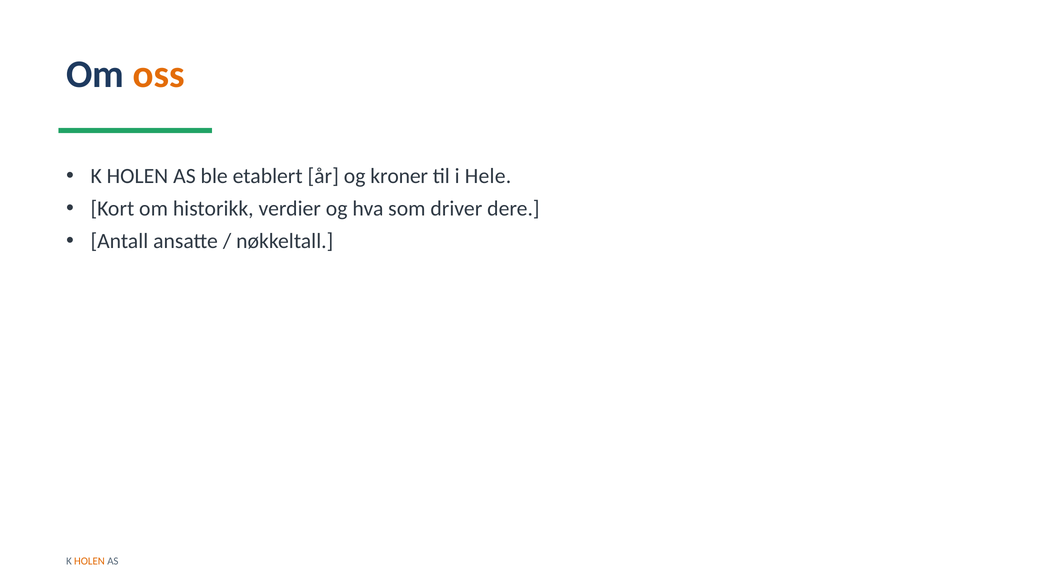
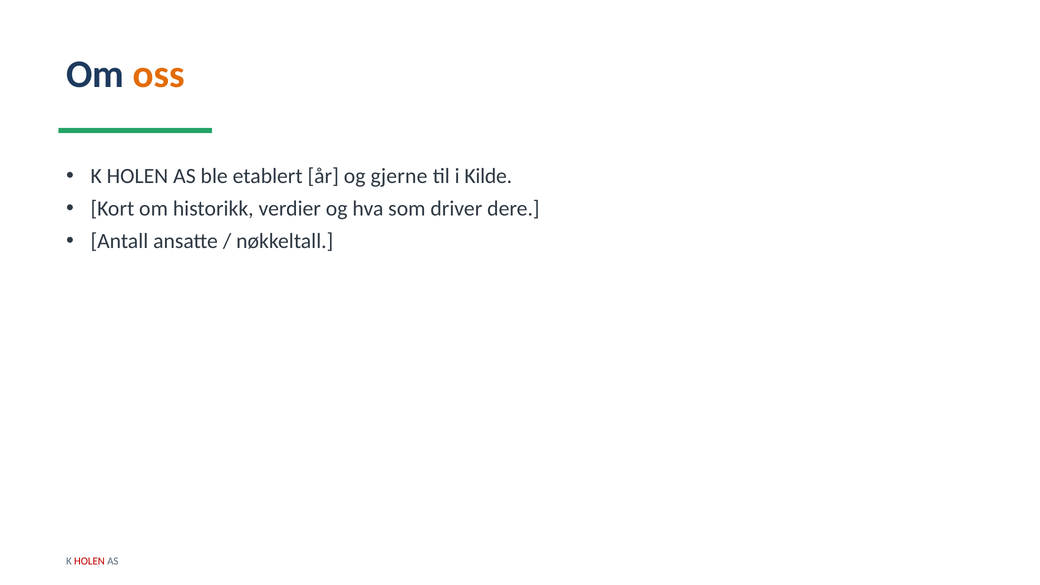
kroner: kroner -> gjerne (399, 176)
Hele: Hele -> Kilde (488, 176)
HOLEN colour: orange -> red (89, 561)
